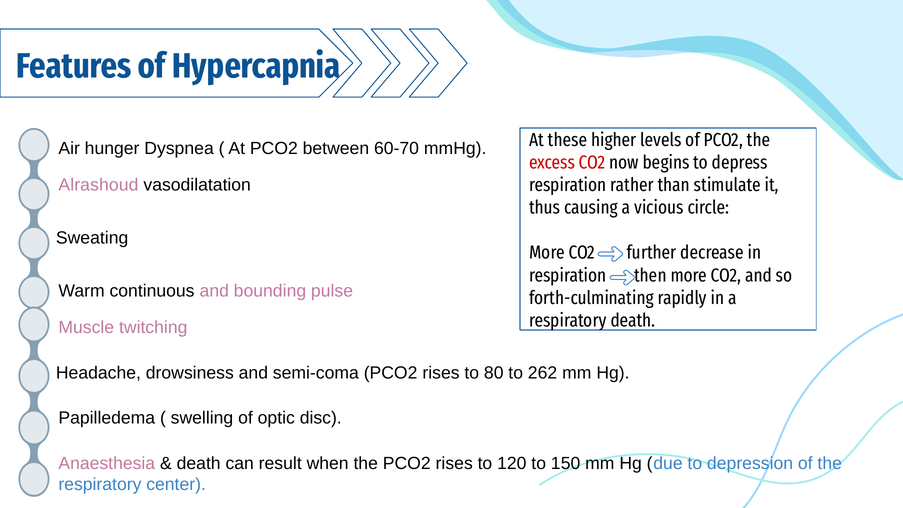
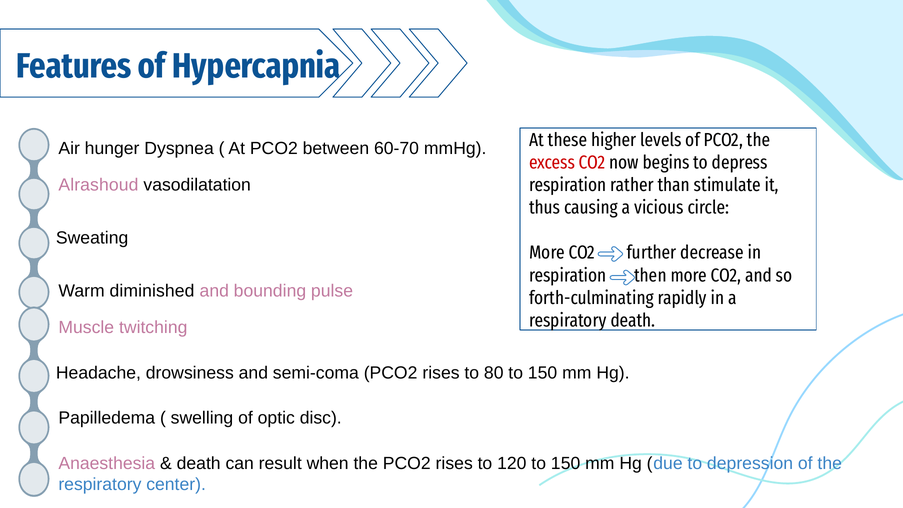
continuous: continuous -> diminished (152, 291)
80 to 262: 262 -> 150 (543, 373)
